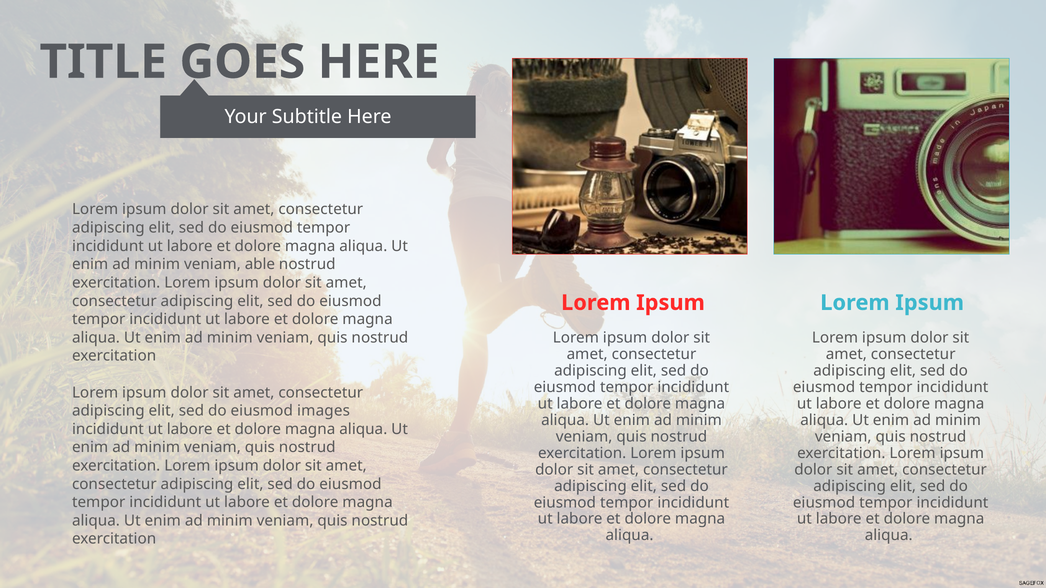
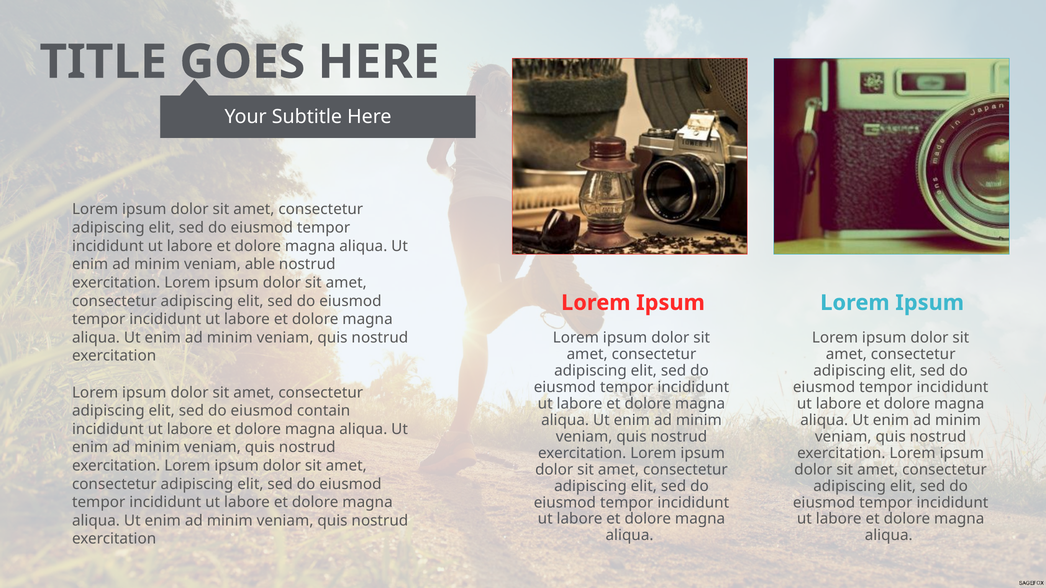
images: images -> contain (324, 411)
